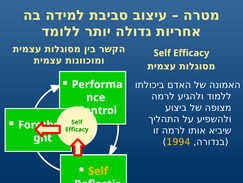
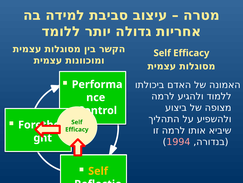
1994 colour: yellow -> pink (178, 141)
